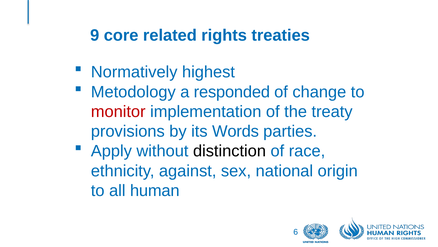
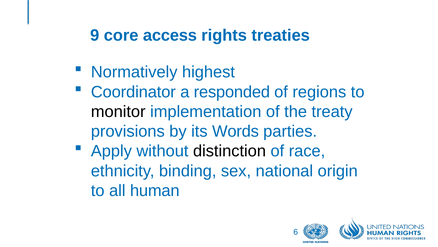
related: related -> access (170, 35)
Metodology: Metodology -> Coordinator (133, 92)
change: change -> regions (319, 92)
monitor colour: red -> black (118, 111)
against: against -> binding (188, 171)
